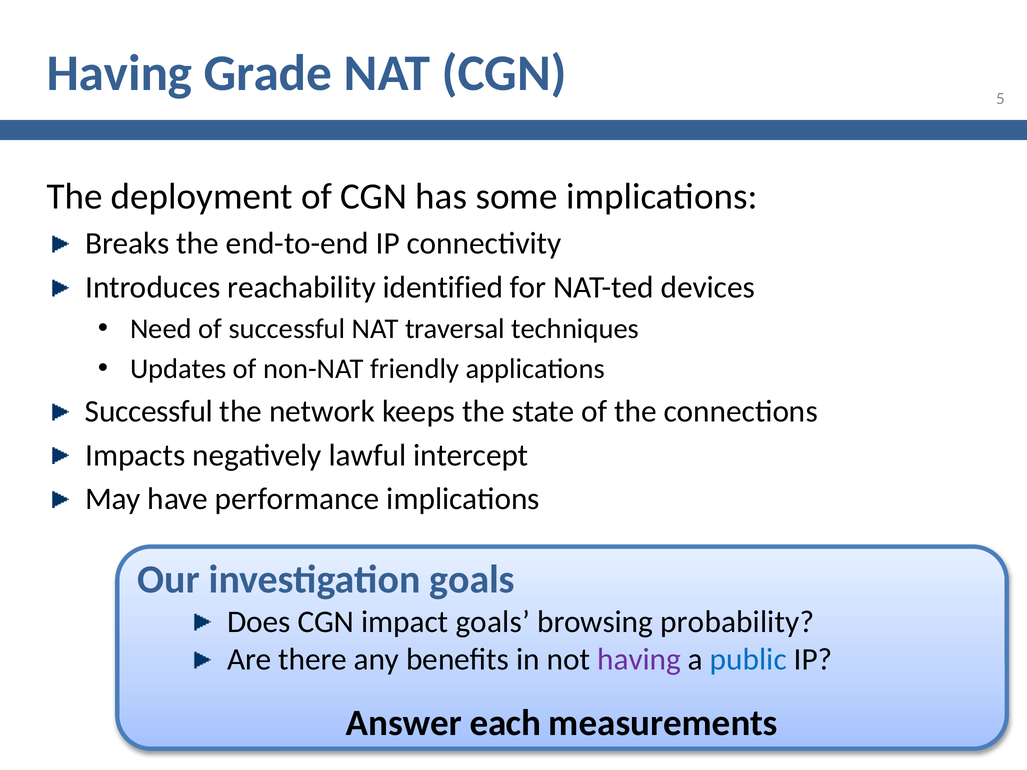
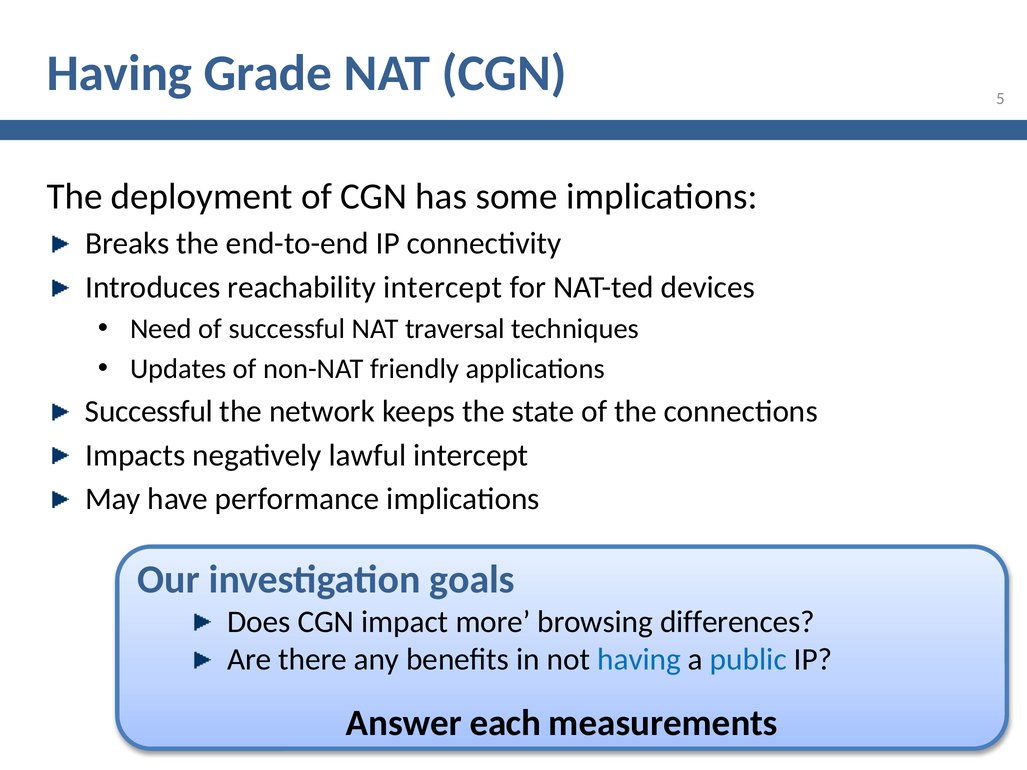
reachability identified: identified -> intercept (443, 288)
impact goals: goals -> more (493, 622)
probability: probability -> differences (737, 622)
having colour: purple -> blue (639, 660)
